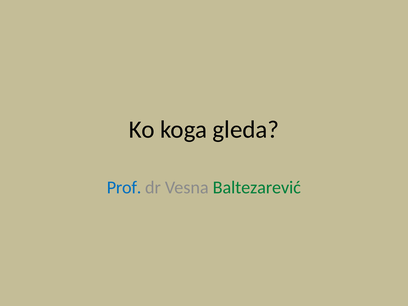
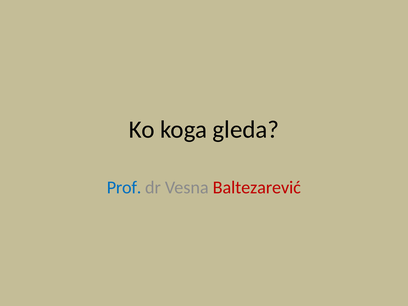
Baltezarević colour: green -> red (257, 188)
